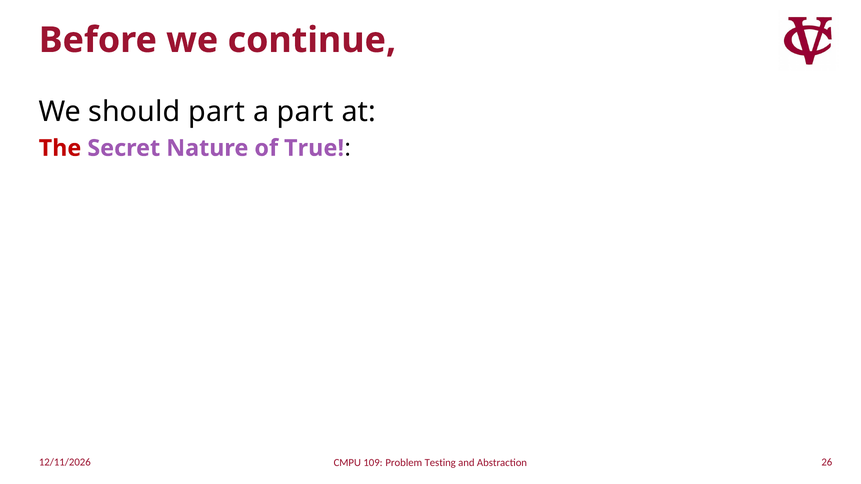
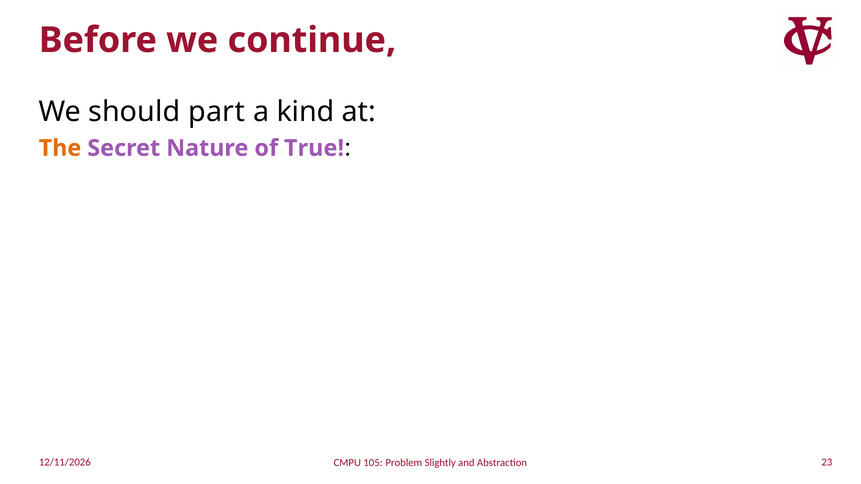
a part: part -> kind (305, 112)
The colour: red -> orange (60, 148)
26: 26 -> 23 (827, 462)
109: 109 -> 105 (373, 463)
Testing: Testing -> Slightly (440, 463)
